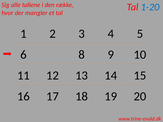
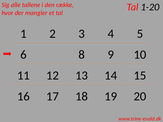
1-20 colour: blue -> black (150, 7)
